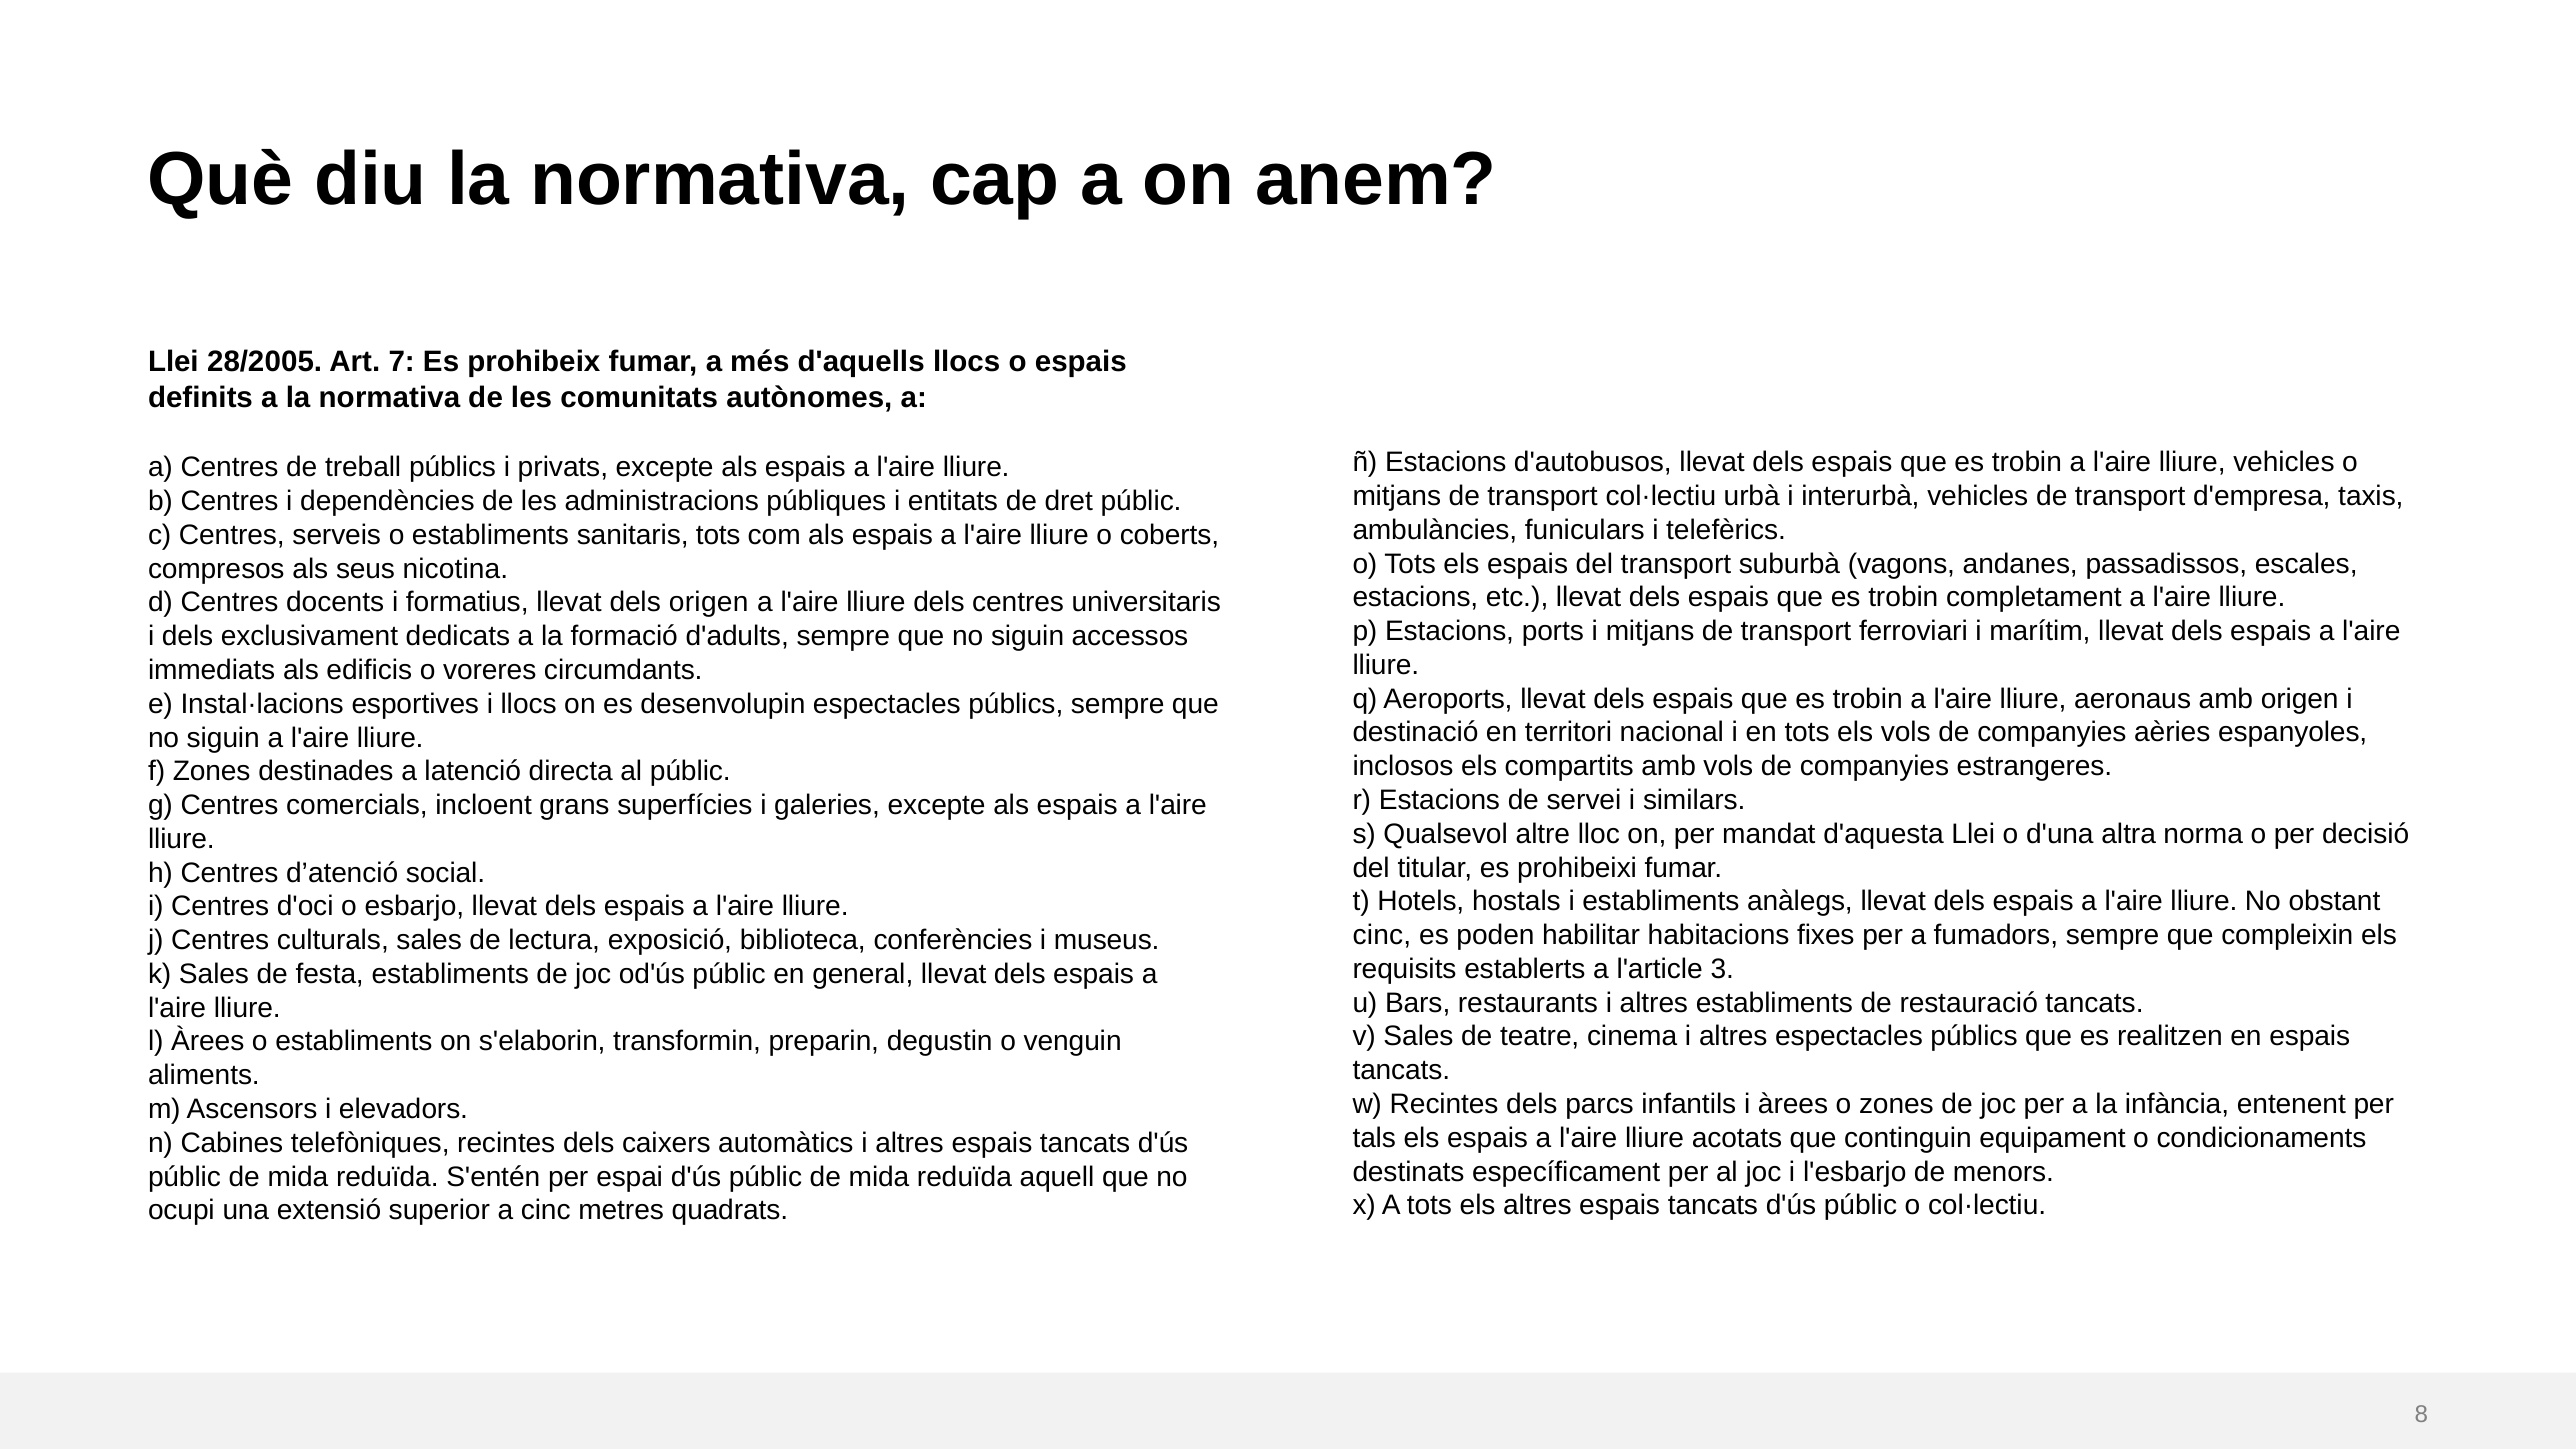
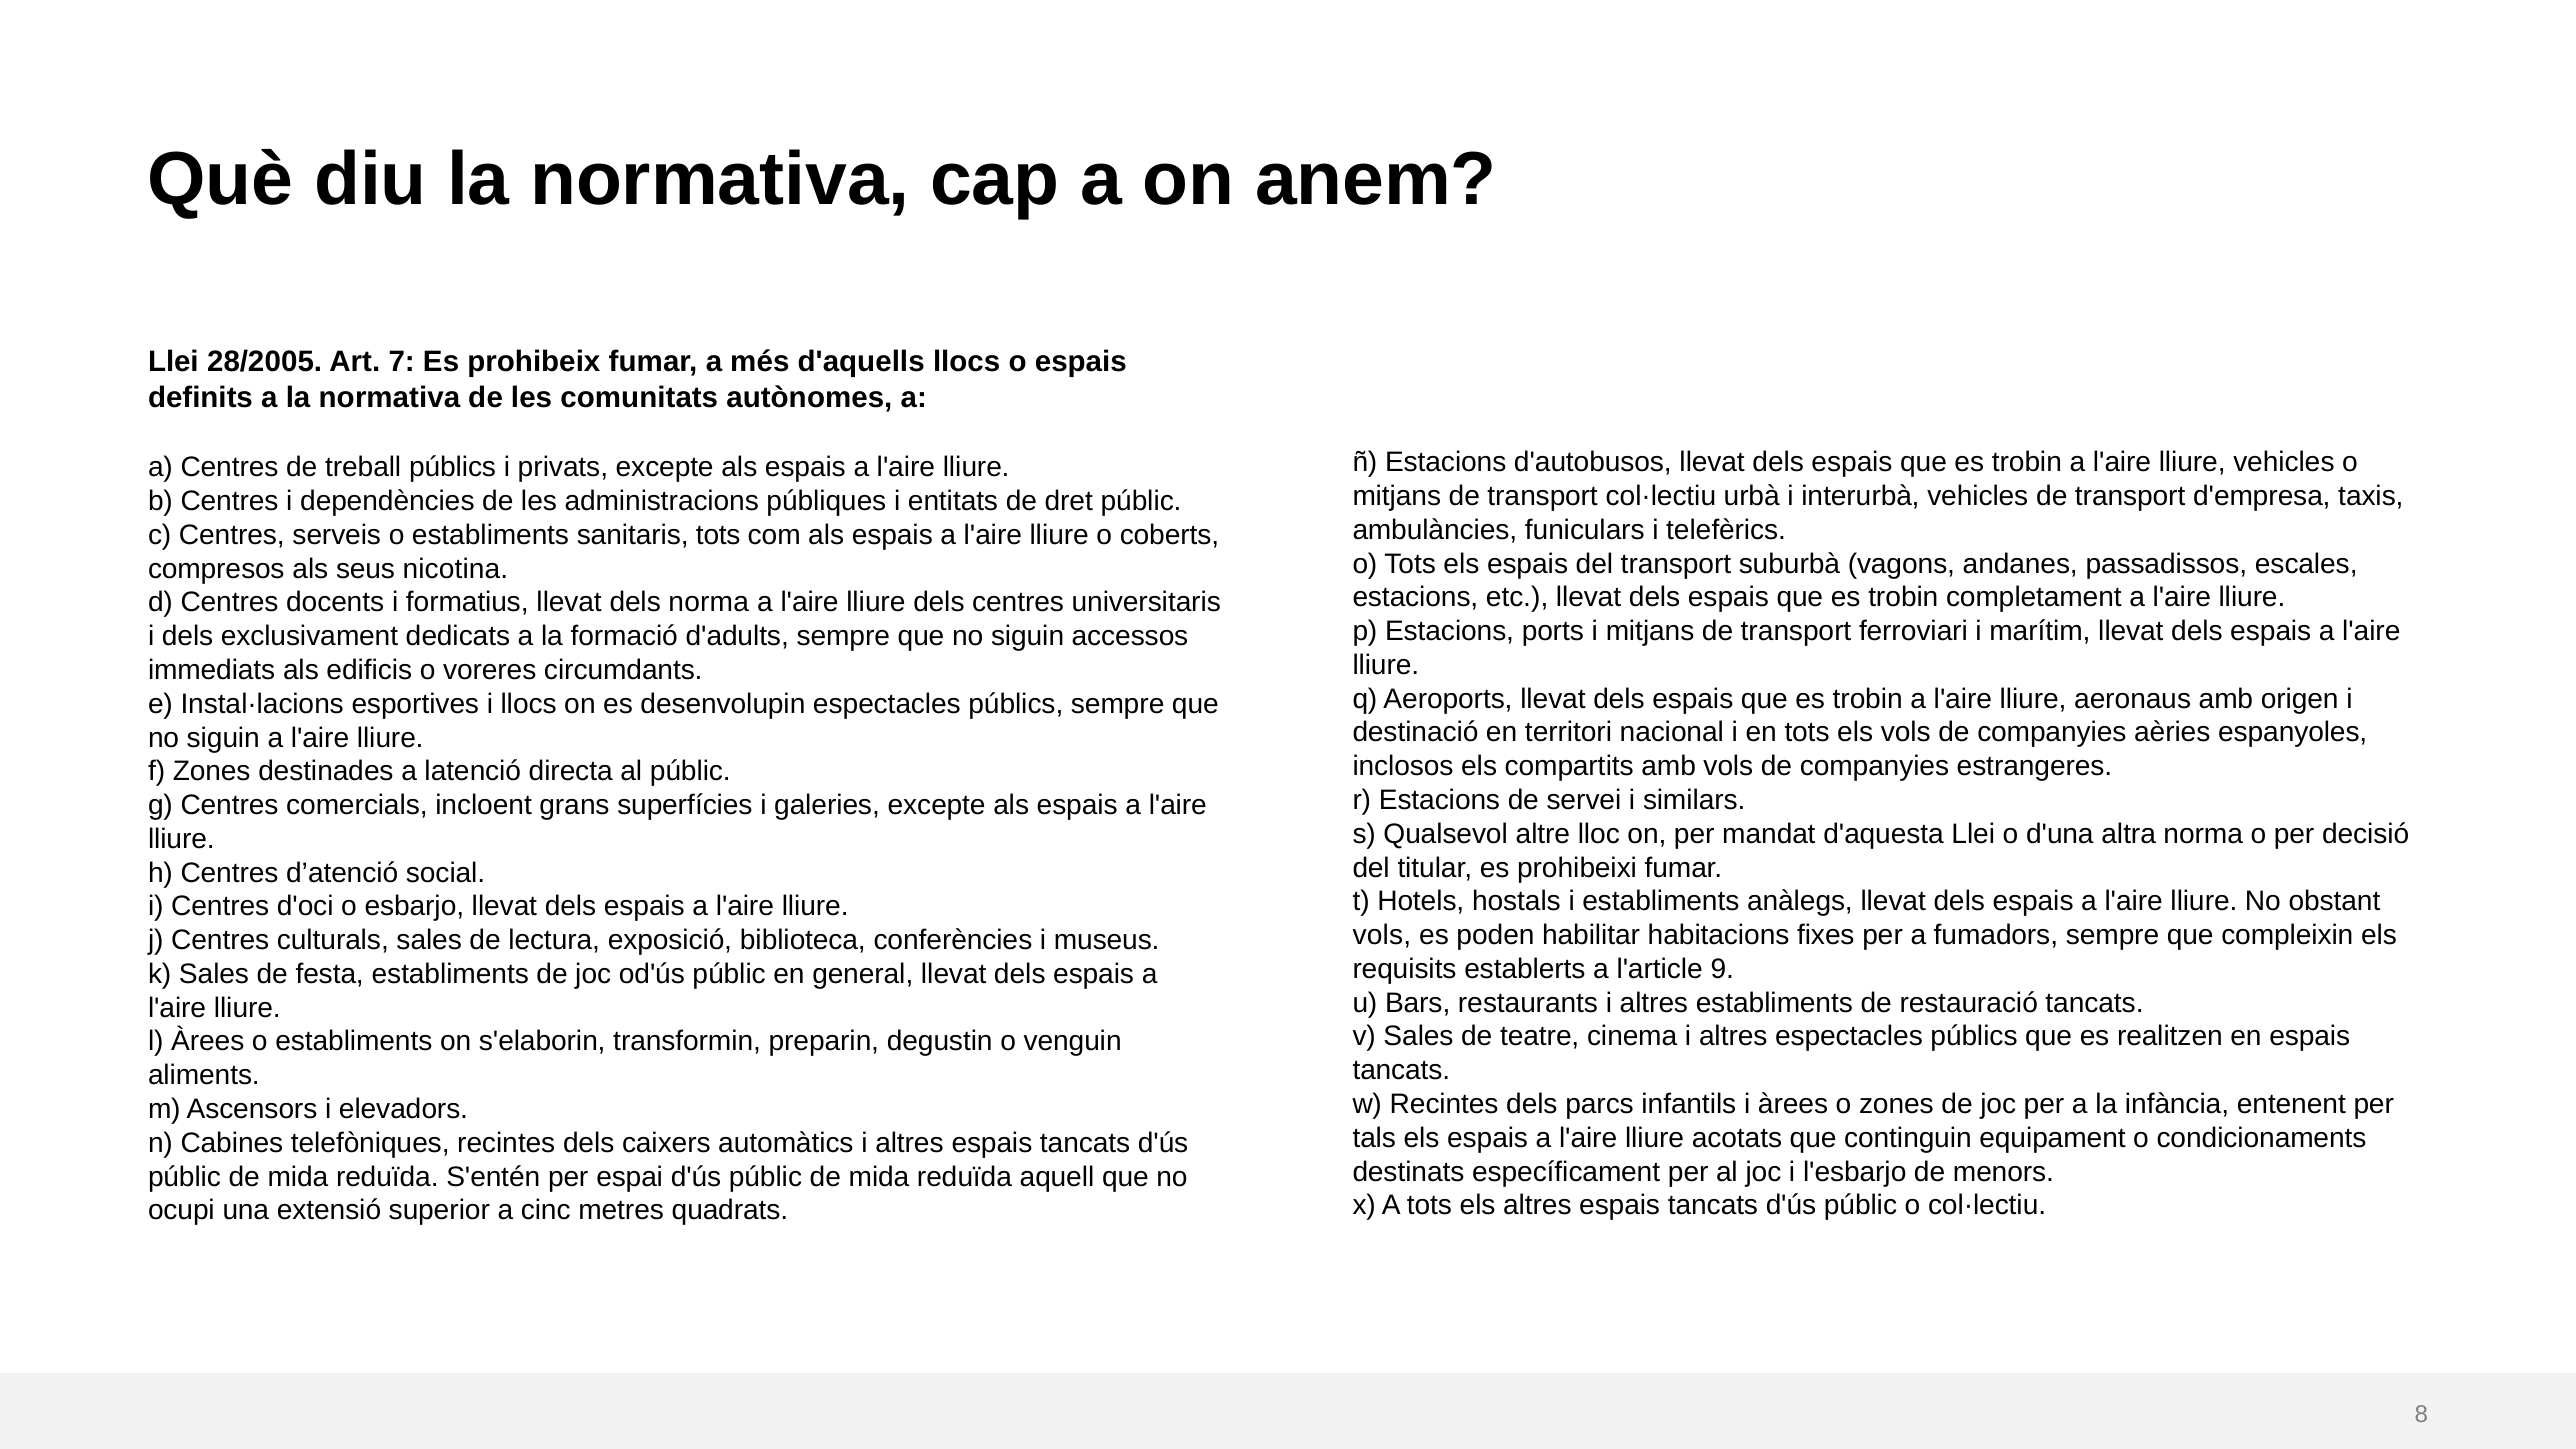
dels origen: origen -> norma (709, 603)
cinc: cinc -> vols (1382, 935)
3: 3 -> 9 (1722, 969)
